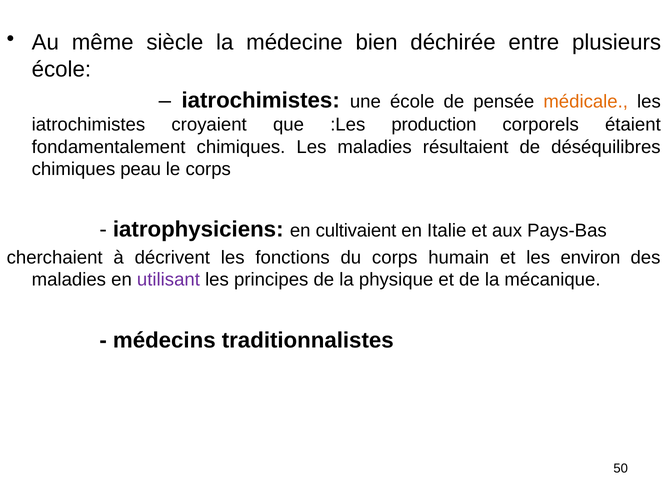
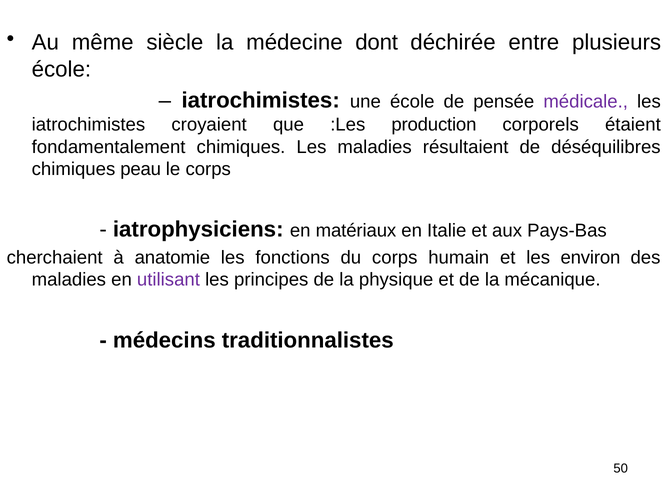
bien: bien -> dont (377, 43)
médicale colour: orange -> purple (586, 102)
cultivaient: cultivaient -> matériaux (356, 231)
décrivent: décrivent -> anatomie (172, 258)
